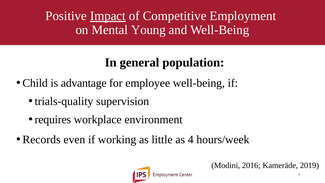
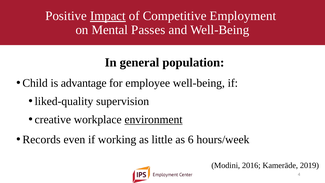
Young: Young -> Passes (148, 30)
trials-quality: trials-quality -> liked-quality (64, 101)
requires: requires -> creative (53, 119)
environment underline: none -> present (154, 119)
as 4: 4 -> 6 (191, 139)
